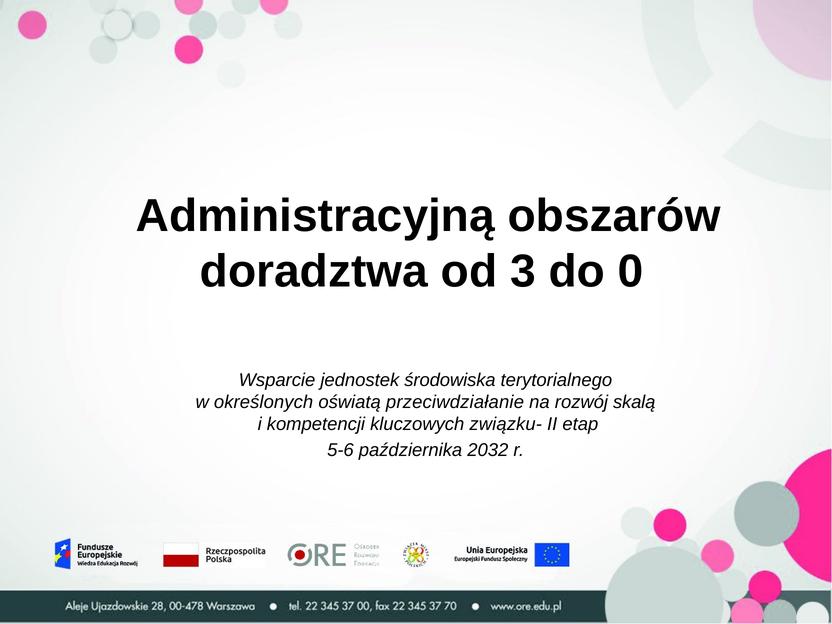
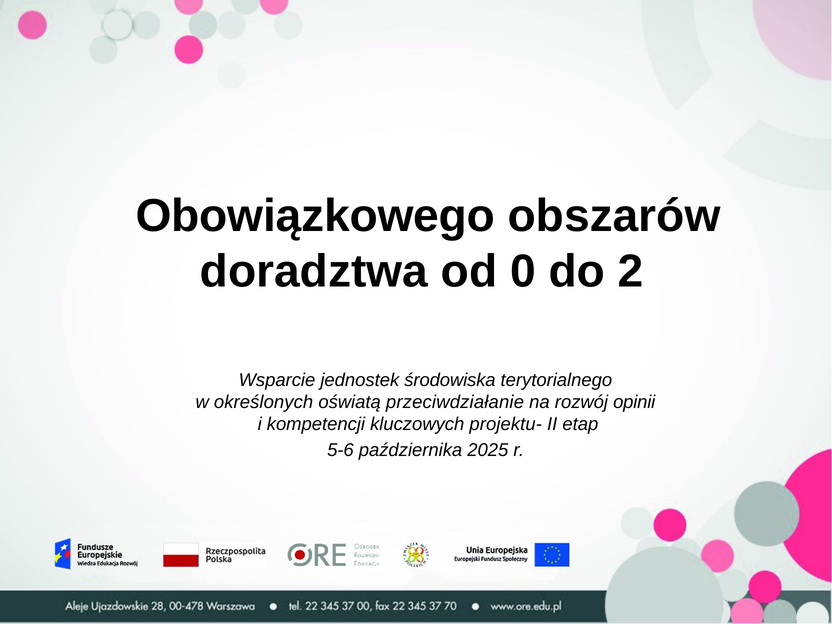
Administracyjną: Administracyjną -> Obowiązkowego (315, 216)
3: 3 -> 0 (523, 271)
0: 0 -> 2 (631, 271)
skalą: skalą -> opinii (634, 402)
związku-: związku- -> projektu- (506, 424)
2032: 2032 -> 2025 (488, 450)
